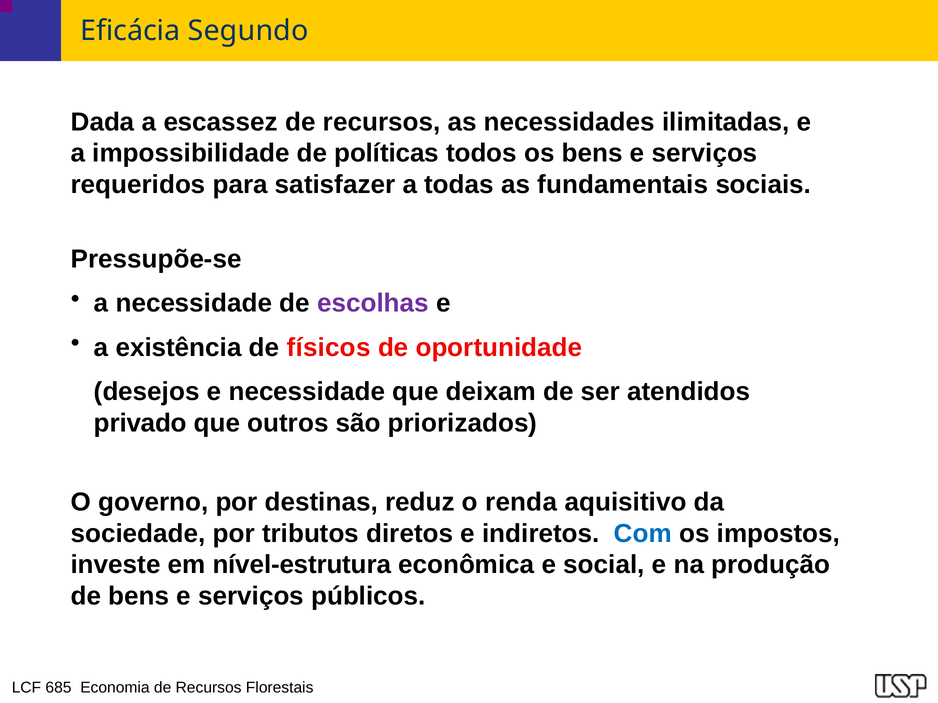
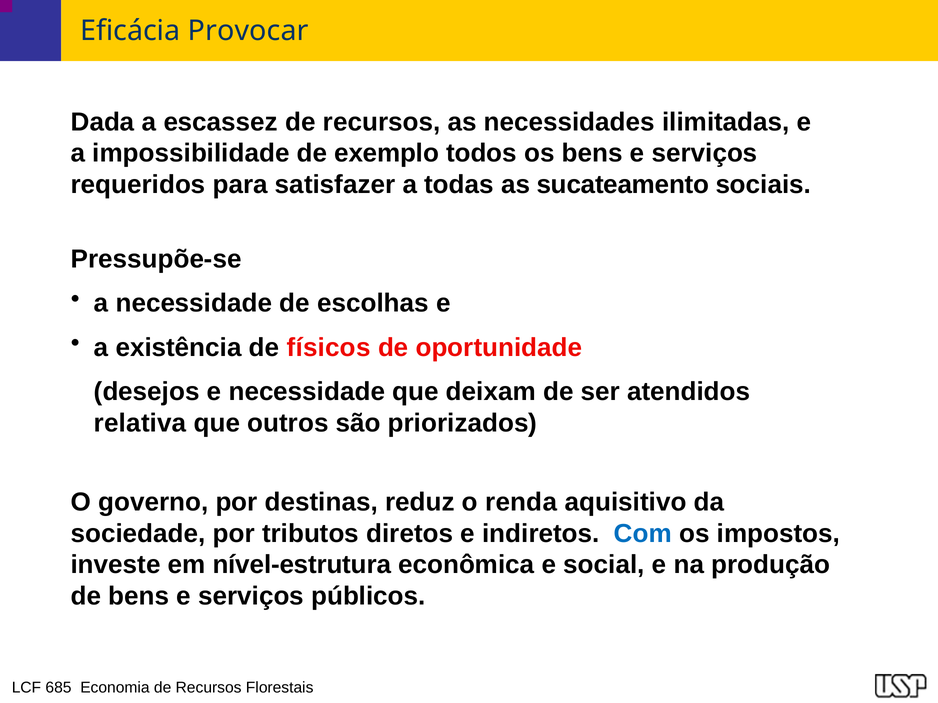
Segundo: Segundo -> Provocar (248, 31)
políticas: políticas -> exemplo (387, 153)
fundamentais: fundamentais -> sucateamento (623, 185)
escolhas colour: purple -> black (373, 303)
privado: privado -> relativa (140, 423)
